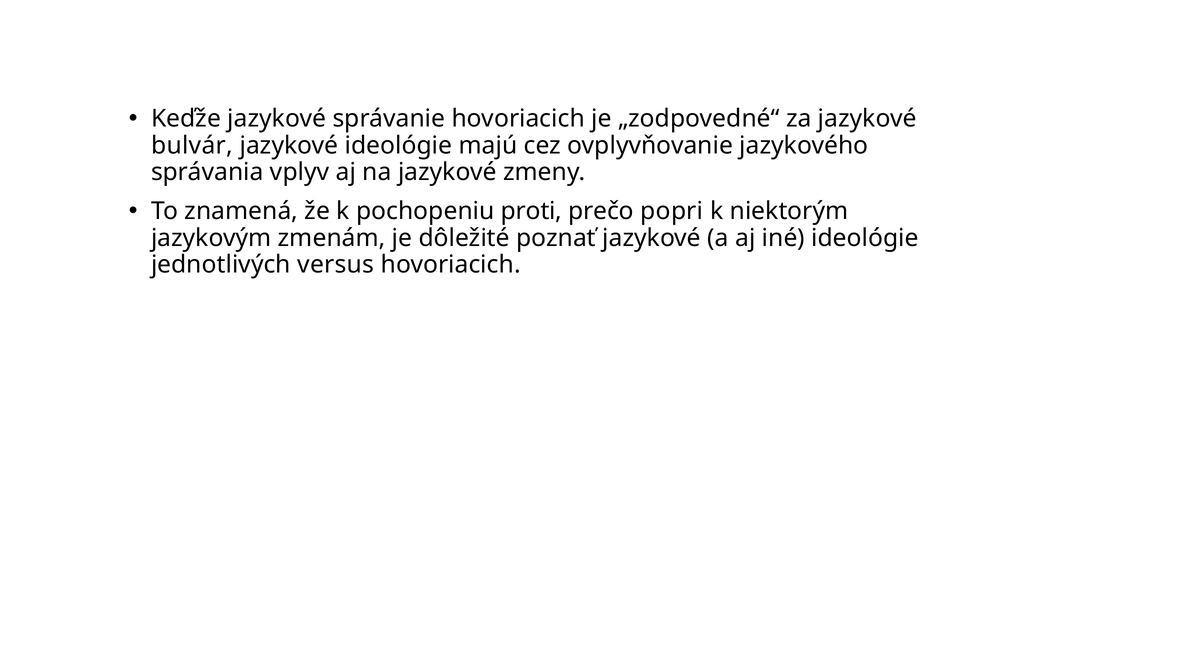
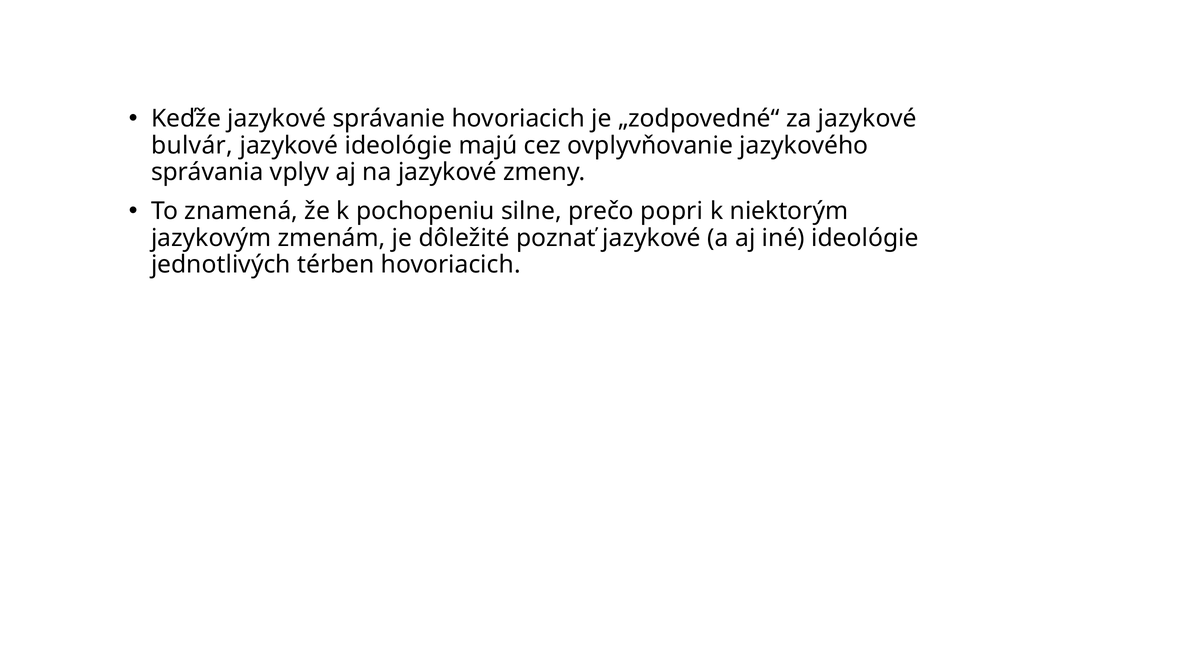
proti: proti -> silne (531, 211)
versus: versus -> térben (336, 265)
